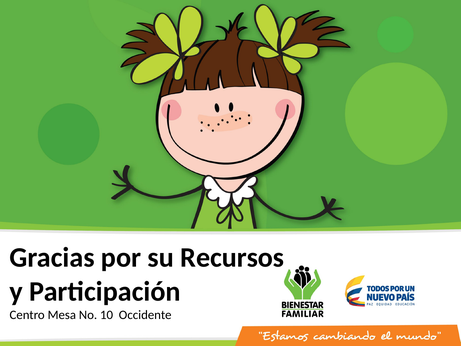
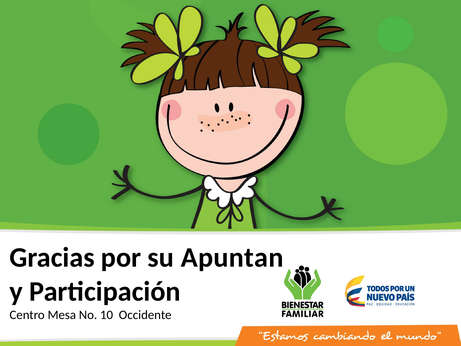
Recursos: Recursos -> Apuntan (232, 257)
